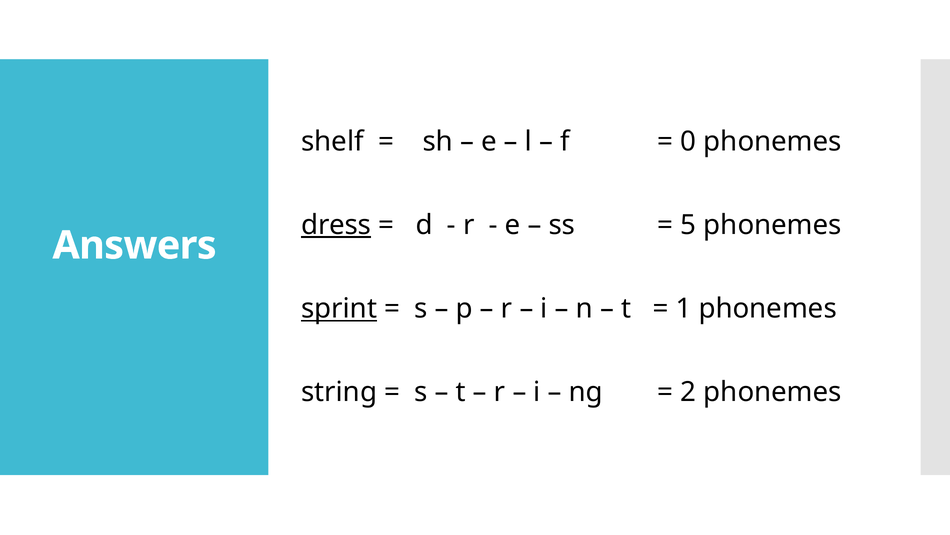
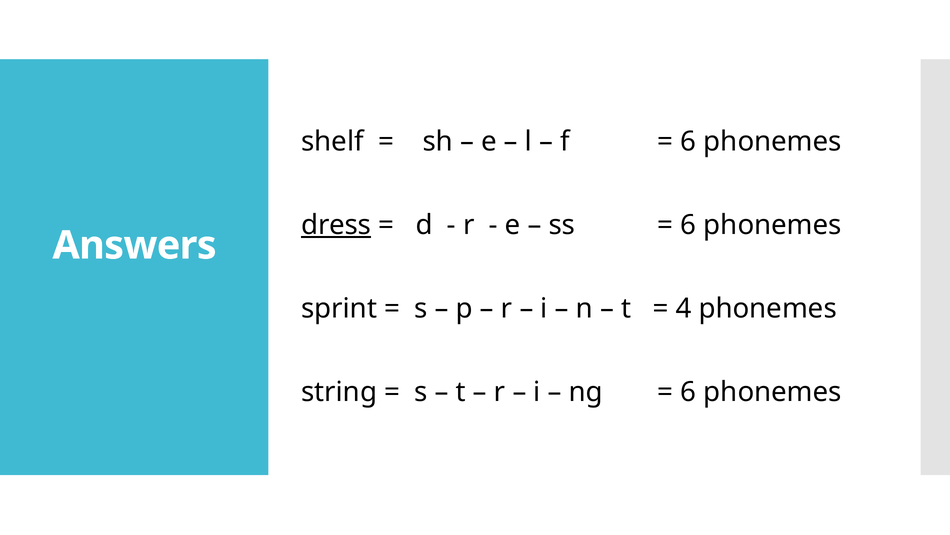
0: 0 -> 6 (688, 141)
5: 5 -> 6 (688, 225)
sprint underline: present -> none (339, 308)
1: 1 -> 4 (683, 308)
2: 2 -> 6 (688, 392)
